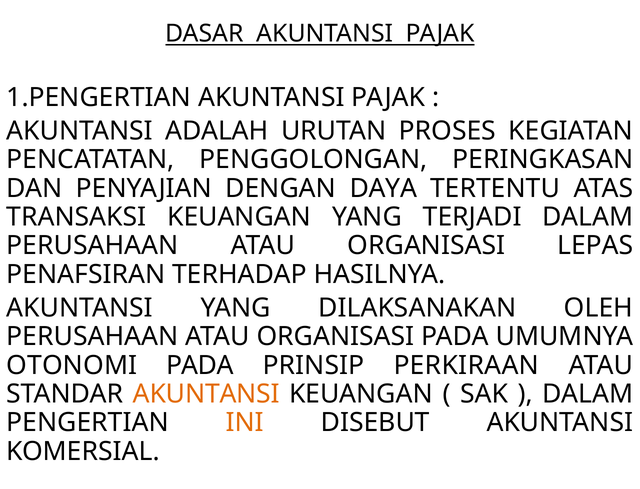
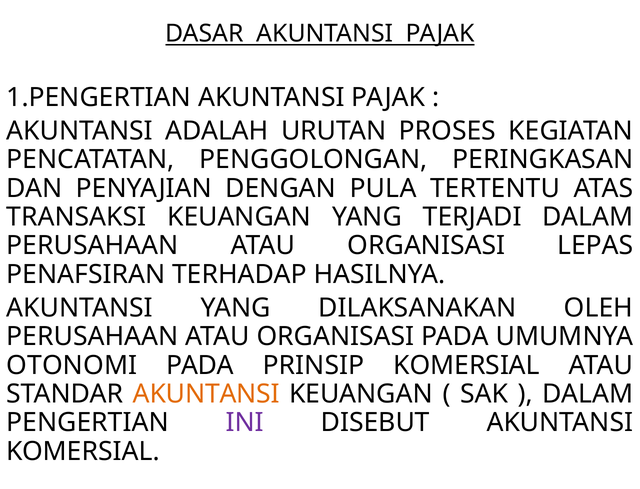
DAYA: DAYA -> PULA (383, 189)
PRINSIP PERKIRAAN: PERKIRAAN -> KOMERSIAL (466, 366)
INI colour: orange -> purple (245, 423)
